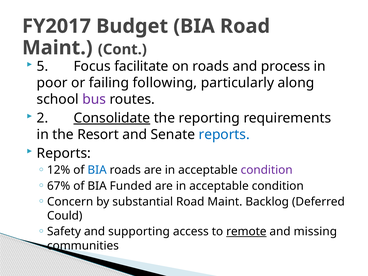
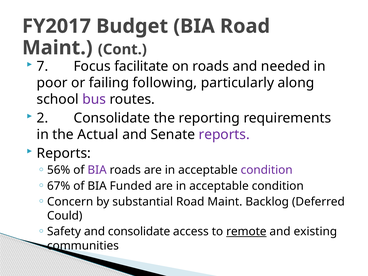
5: 5 -> 7 (43, 66)
process: process -> needed (286, 66)
Consolidate underline: present -> none (112, 118)
Resort: Resort -> Actual (98, 135)
reports colour: blue -> purple (224, 135)
12%: 12% -> 56% (59, 170)
BIA colour: blue -> purple (97, 170)
and supporting: supporting -> consolidate (139, 232)
missing: missing -> existing (315, 232)
